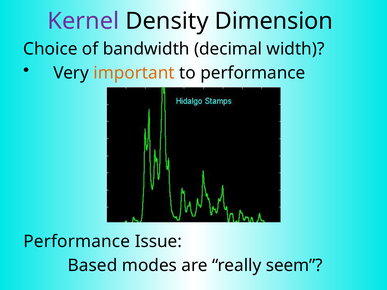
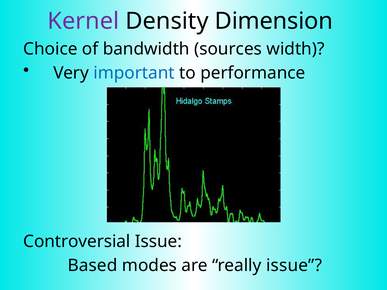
decimal: decimal -> sources (228, 49)
important colour: orange -> blue (134, 73)
Performance: Performance -> Controversial (77, 242)
really seem: seem -> issue (294, 266)
